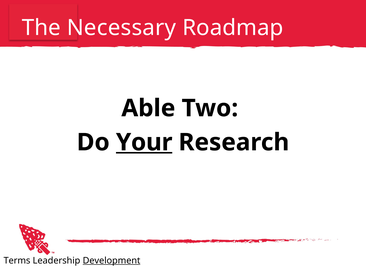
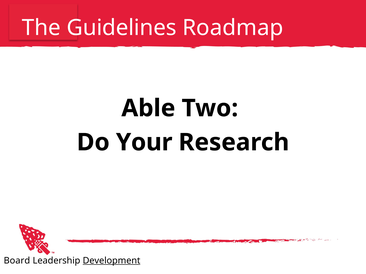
Necessary: Necessary -> Guidelines (122, 28)
Your underline: present -> none (144, 143)
Terms: Terms -> Board (17, 261)
